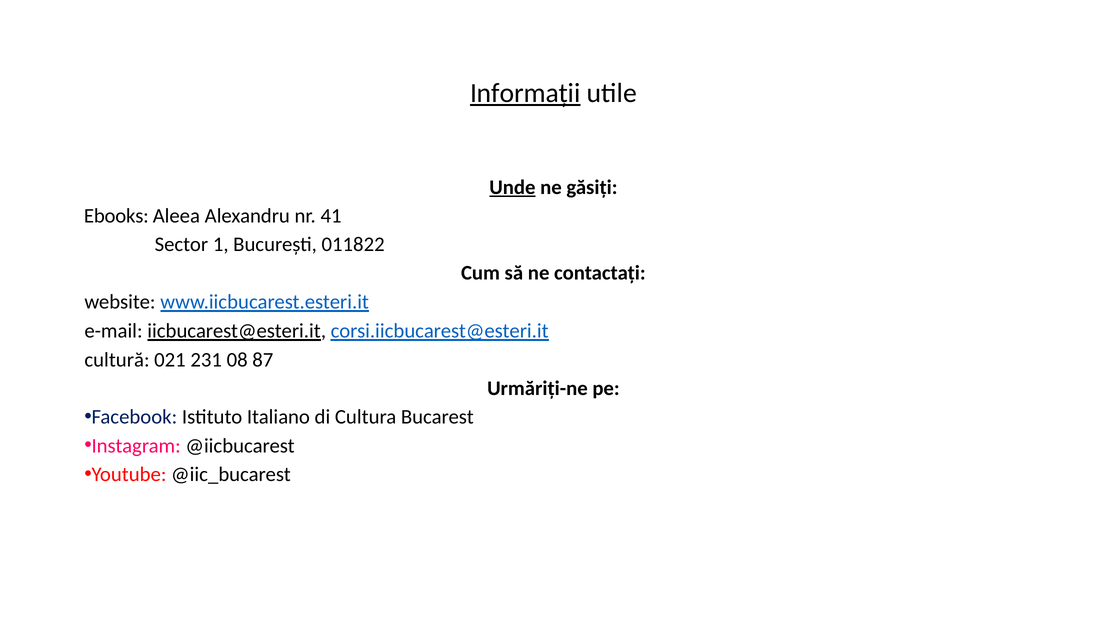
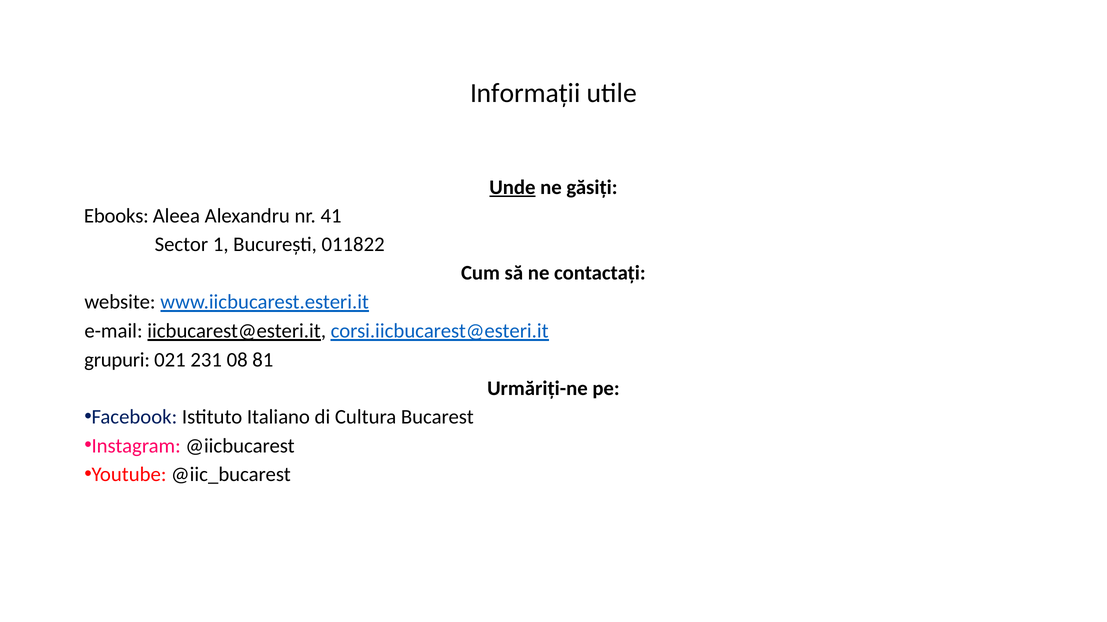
Informații underline: present -> none (525, 93)
cultură: cultură -> grupuri (117, 360)
87: 87 -> 81 (263, 360)
